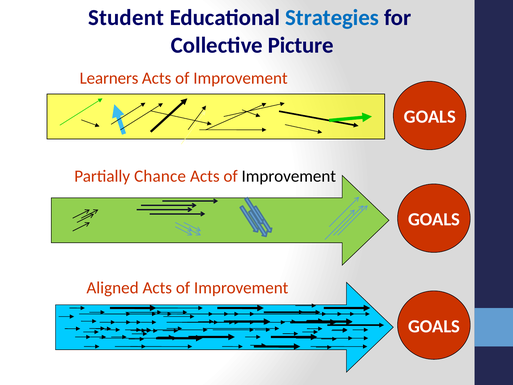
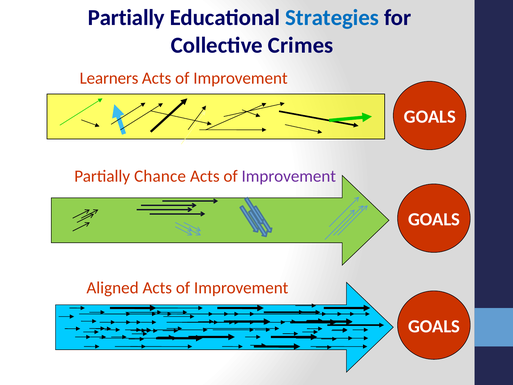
Student: Student -> Partially (126, 18)
Picture: Picture -> Crimes (301, 45)
Improvement colour: black -> purple (289, 176)
